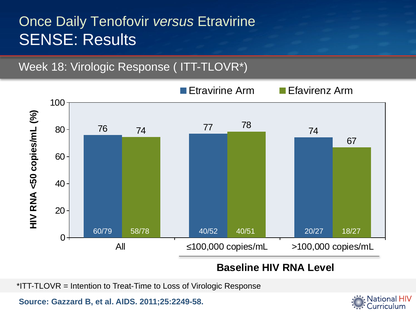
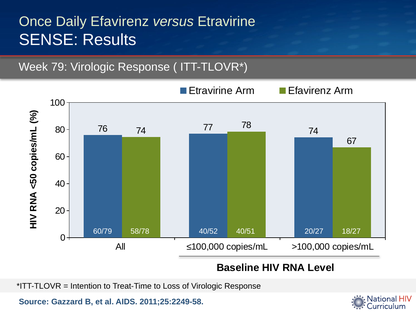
Daily Tenofovir: Tenofovir -> Efavirenz (120, 22)
18: 18 -> 79 (59, 67)
